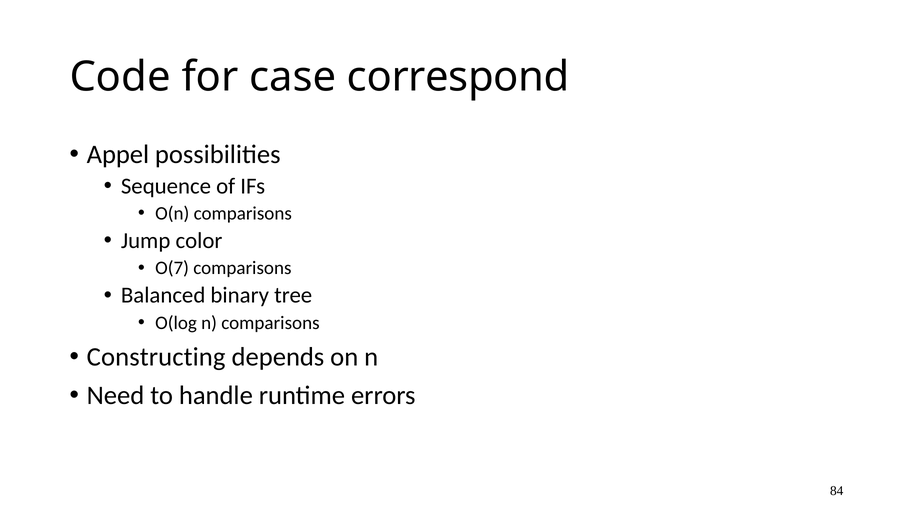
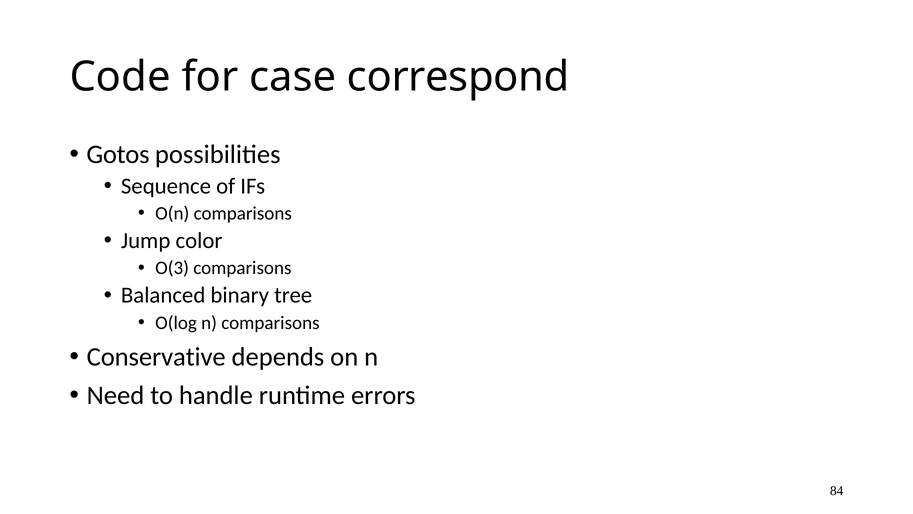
Appel: Appel -> Gotos (118, 154)
O(7: O(7 -> O(3 (172, 268)
Constructing: Constructing -> Conservative (156, 357)
